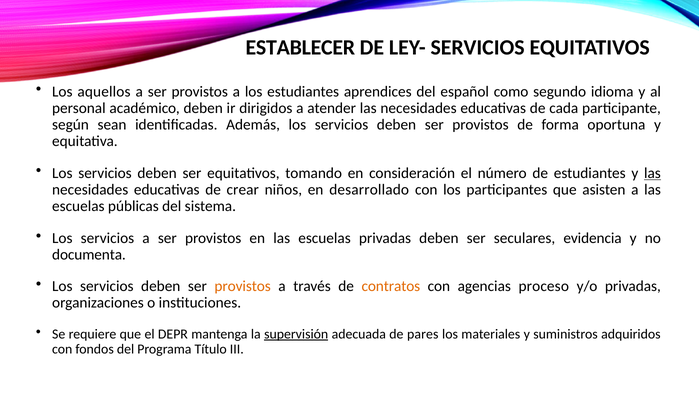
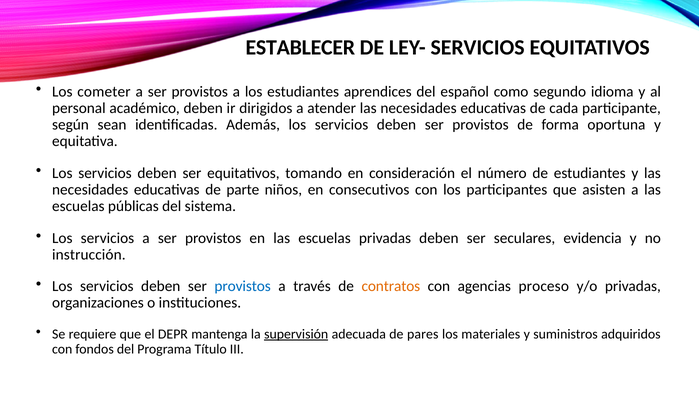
aquellos: aquellos -> cometer (104, 92)
las underline: present -> none (652, 173)
crear: crear -> parte (243, 190)
desarrollado: desarrollado -> consecutivos (369, 190)
documenta: documenta -> instrucción (89, 255)
provistos colour: orange -> blue (243, 287)
